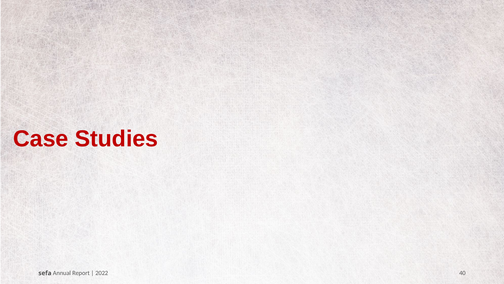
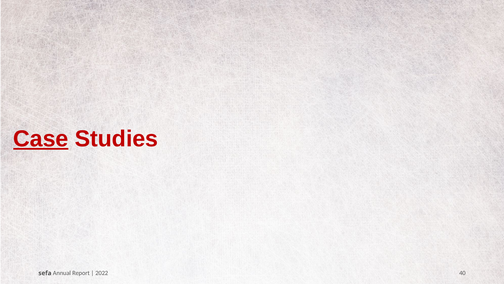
Case underline: none -> present (41, 139)
